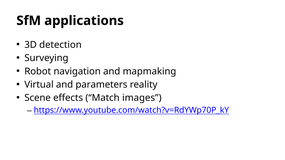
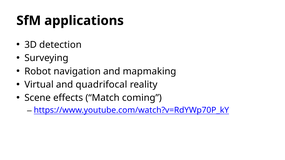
parameters: parameters -> quadrifocal (101, 85)
images: images -> coming (142, 98)
